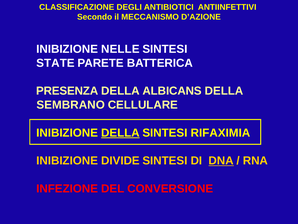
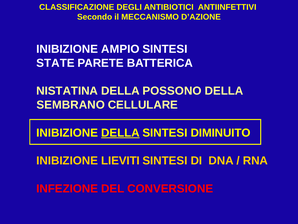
NELLE: NELLE -> AMPIO (120, 49)
PRESENZA: PRESENZA -> NISTATINA (67, 91)
ALBICANS: ALBICANS -> POSSONO (172, 91)
RIFAXIMIA: RIFAXIMIA -> DIMINUITO (221, 133)
DIVIDE: DIVIDE -> LIEVITI (120, 160)
DNA underline: present -> none (221, 160)
